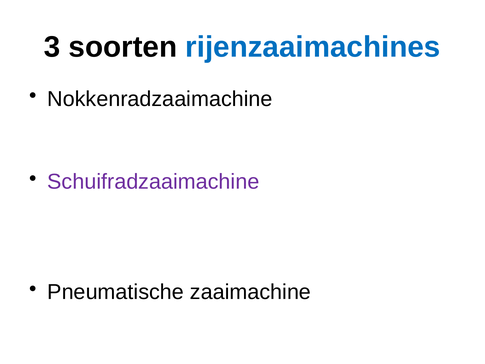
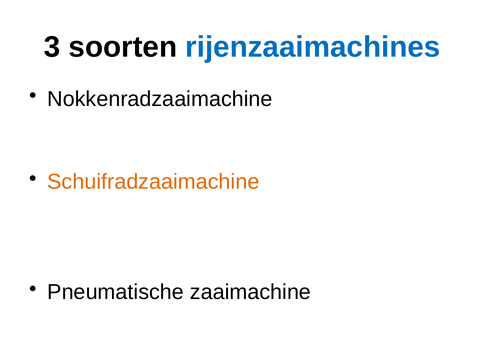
Schuifradzaaimachine colour: purple -> orange (153, 182)
